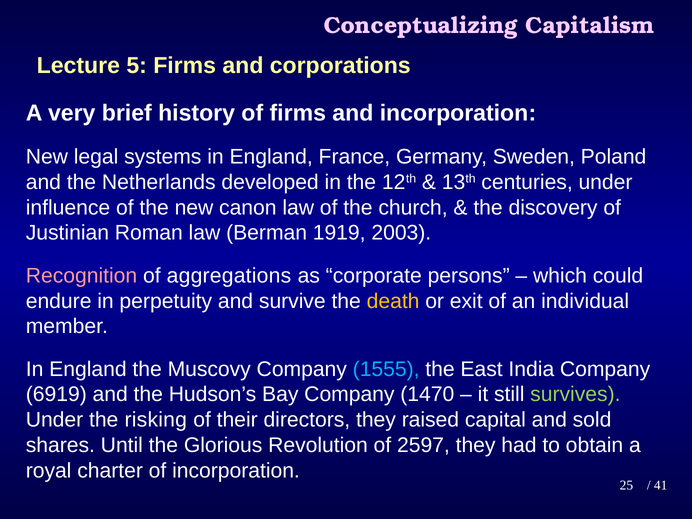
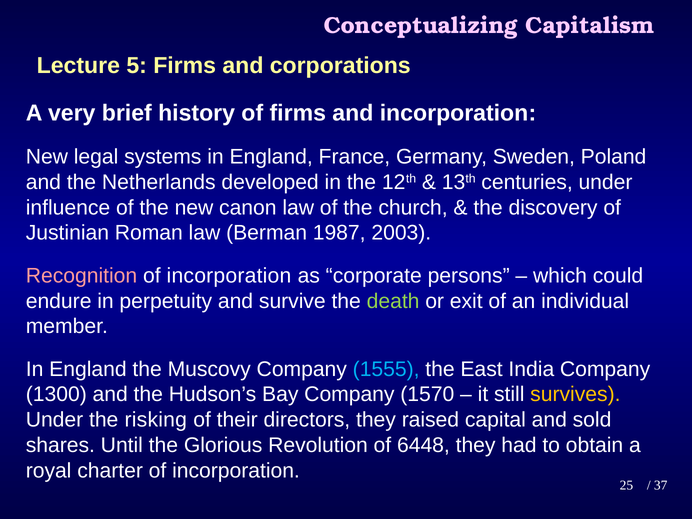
1919: 1919 -> 1987 (339, 233)
aggregations: aggregations -> incorporation (229, 276)
death colour: yellow -> light green (393, 301)
6919: 6919 -> 1300 (56, 394)
1470: 1470 -> 1570 (427, 394)
survives colour: light green -> yellow (575, 394)
2597: 2597 -> 6448 (423, 445)
41: 41 -> 37 (661, 485)
